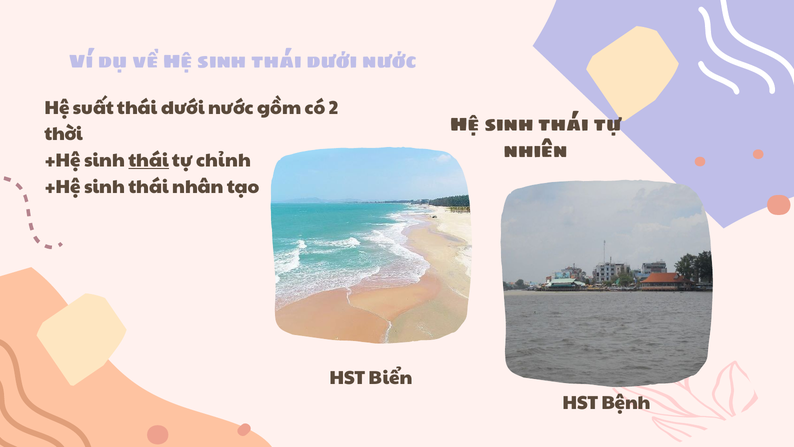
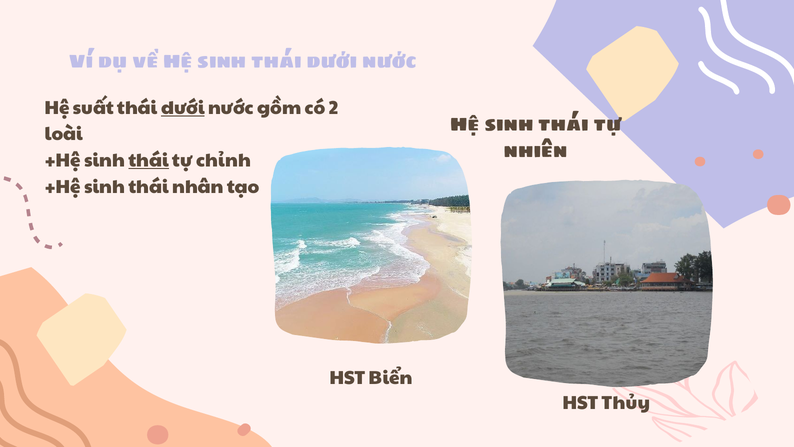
dưới underline: none -> present (183, 108)
thời: thời -> loài (64, 134)
Bệnh: Bệnh -> Thủy (626, 403)
